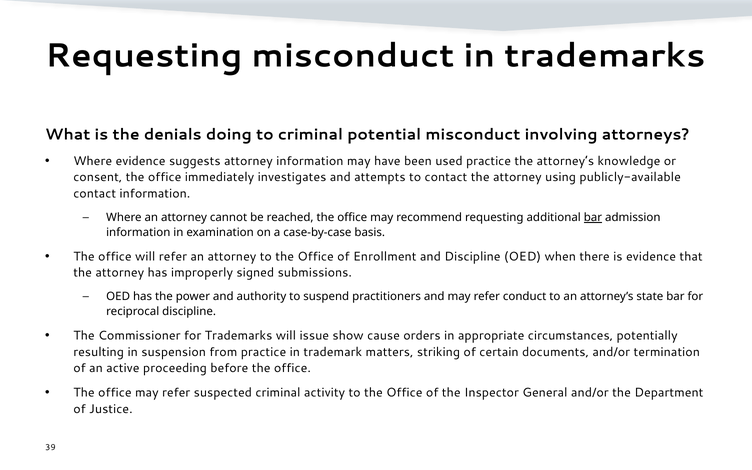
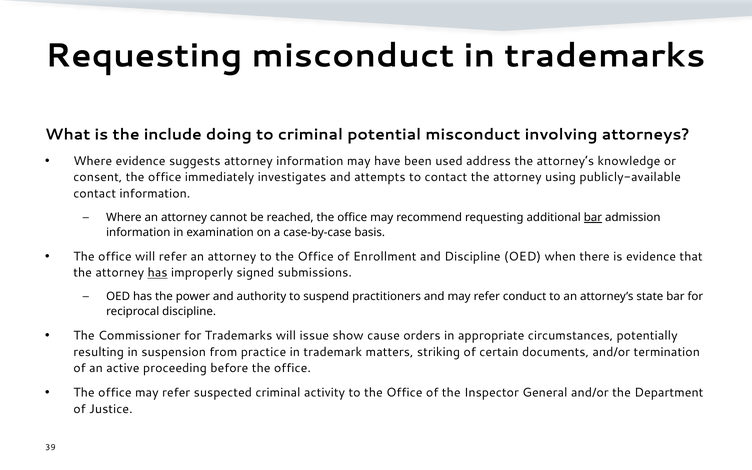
denials: denials -> include (173, 135)
used practice: practice -> address (489, 161)
has underline: none -> present (158, 273)
